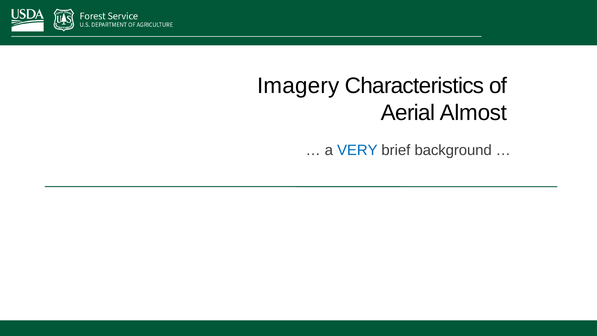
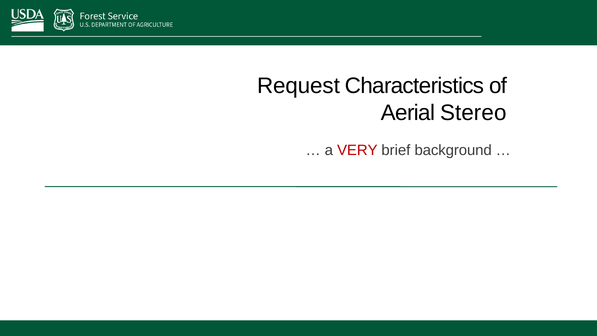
Imagery: Imagery -> Request (298, 86)
Almost: Almost -> Stereo (473, 113)
VERY colour: blue -> red (357, 150)
